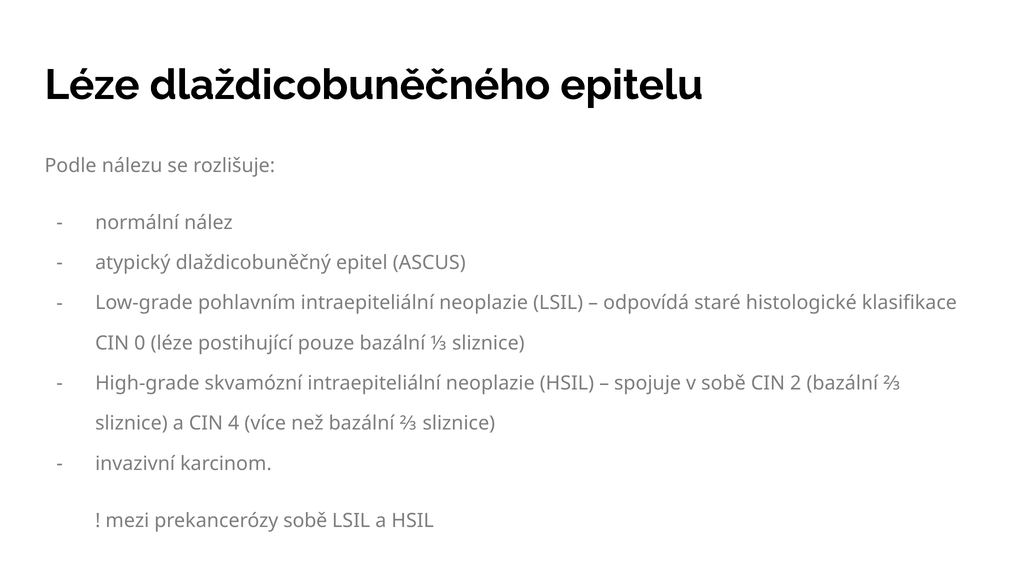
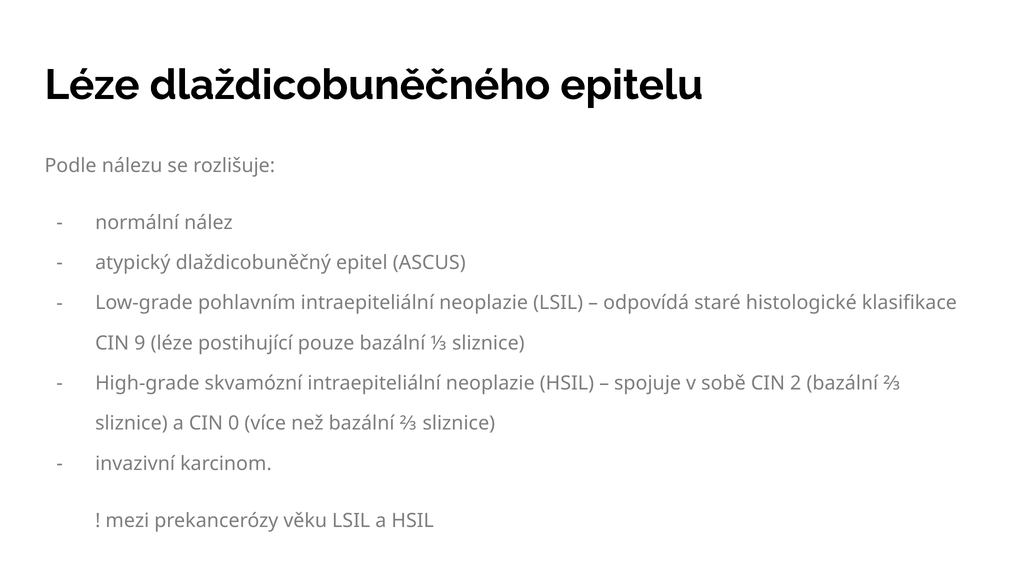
0: 0 -> 9 (140, 343)
4: 4 -> 0 (234, 423)
prekancerózy sobě: sobě -> věku (305, 520)
